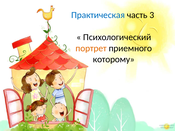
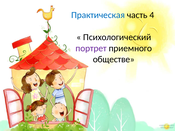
3: 3 -> 4 (152, 15)
портрет colour: orange -> purple (91, 48)
которому: которому -> обществе (114, 59)
